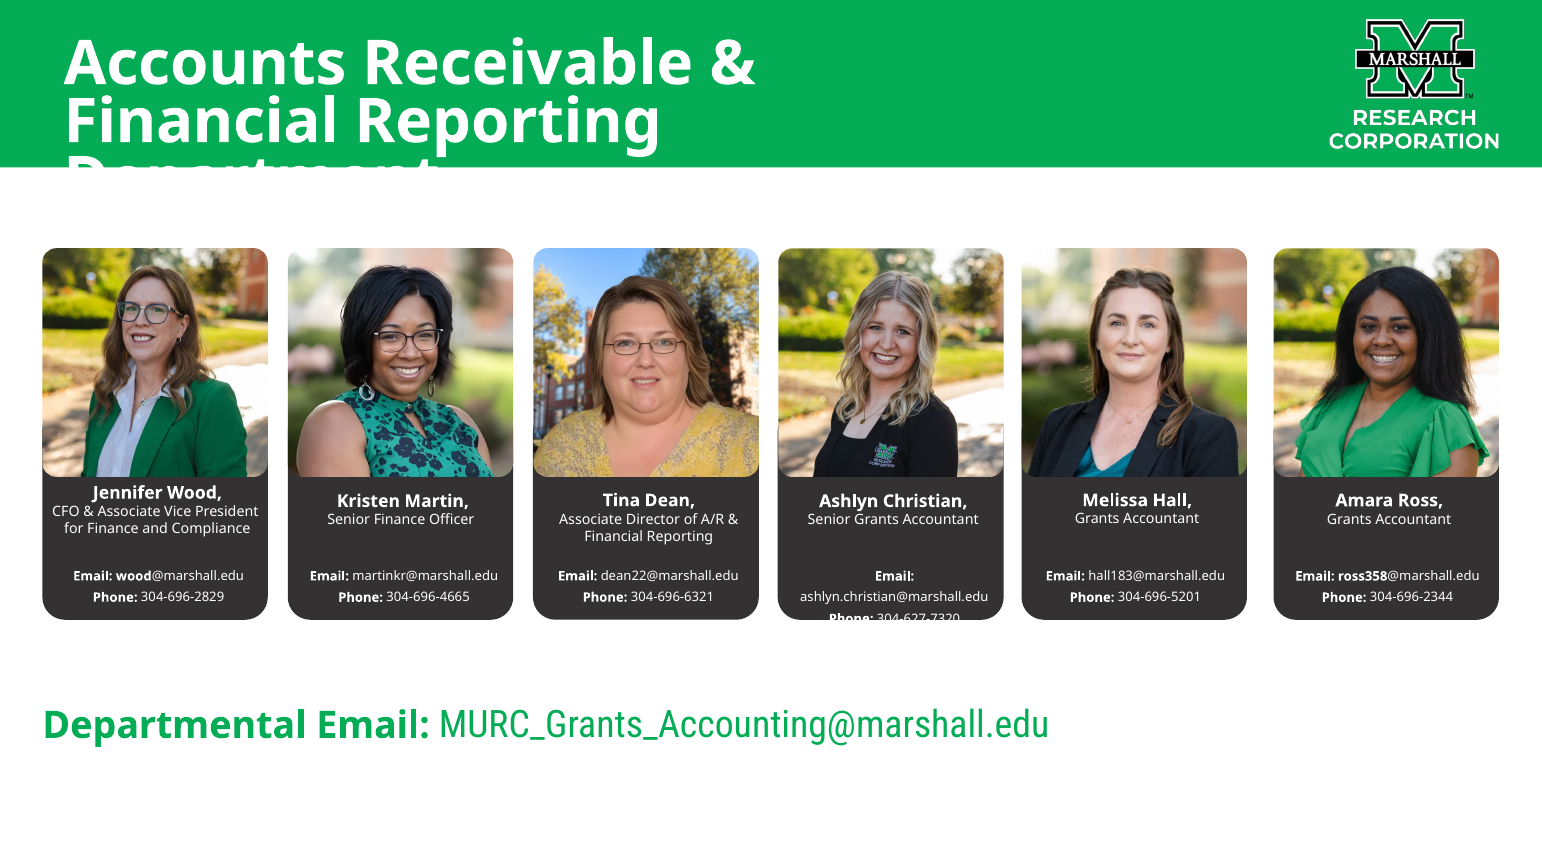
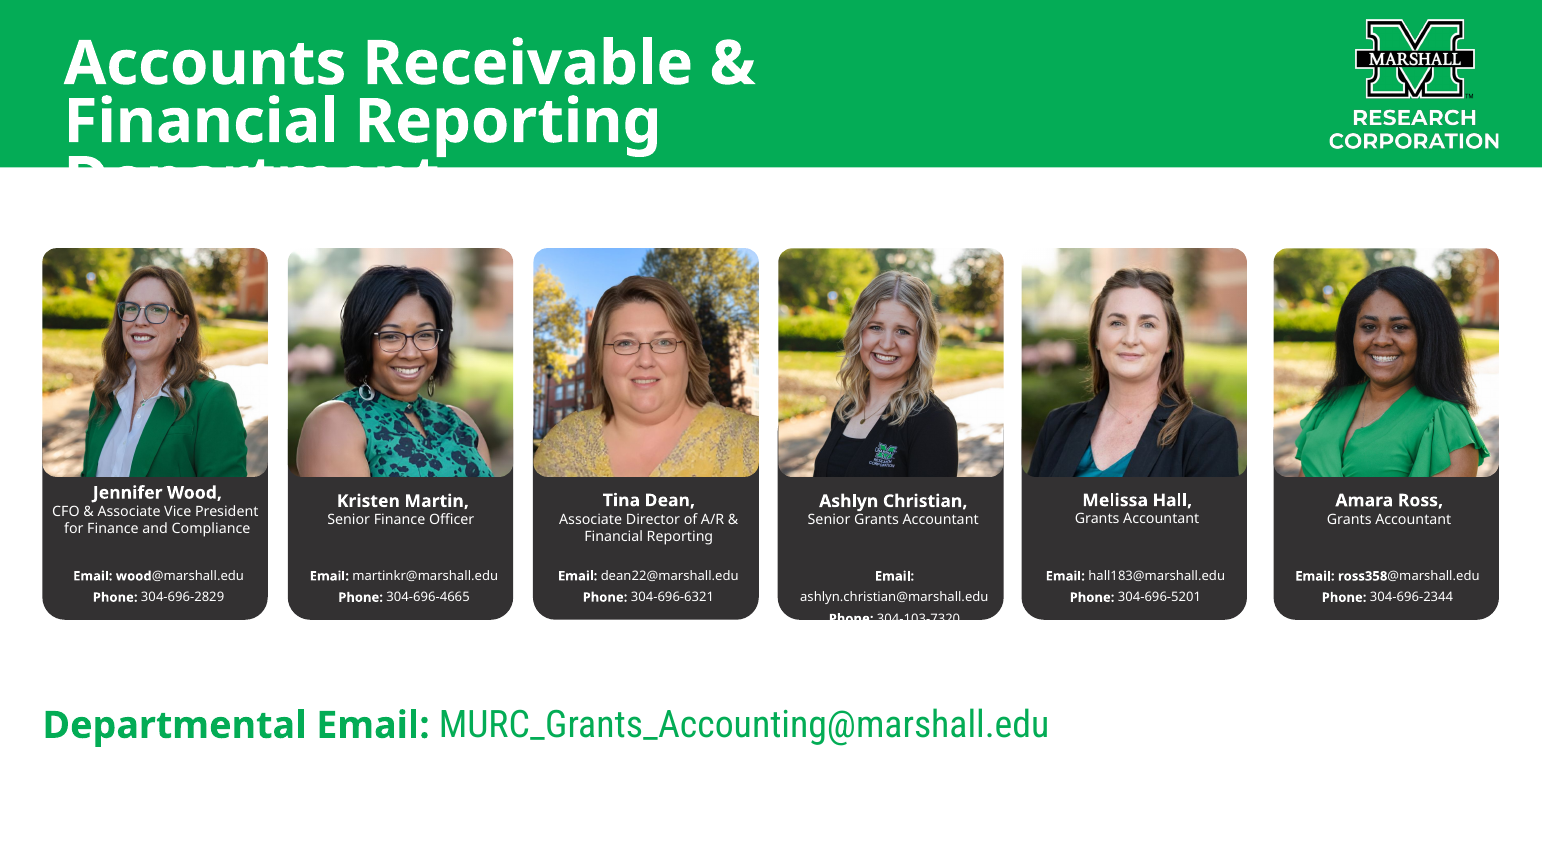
304-627-7320: 304-627-7320 -> 304-103-7320 (919, 618)
